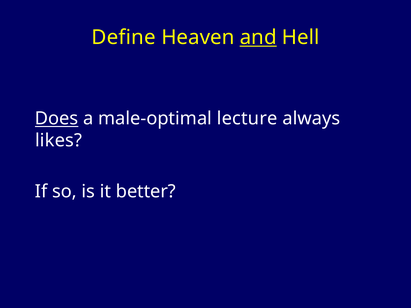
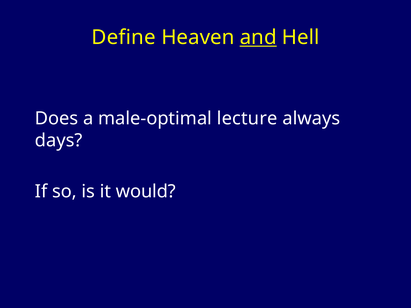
Does underline: present -> none (57, 119)
likes: likes -> days (59, 141)
better: better -> would (146, 192)
